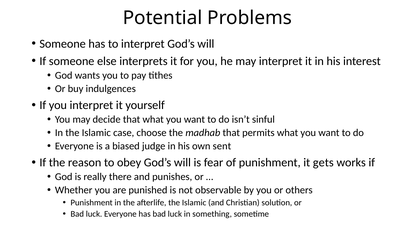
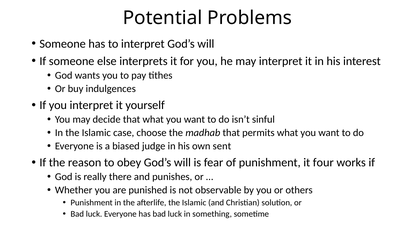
gets: gets -> four (323, 163)
